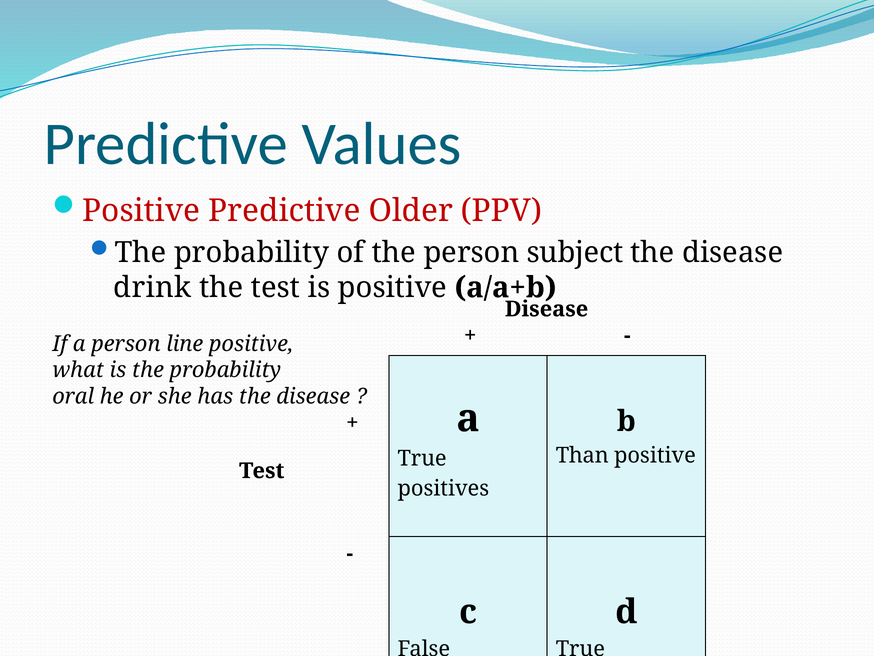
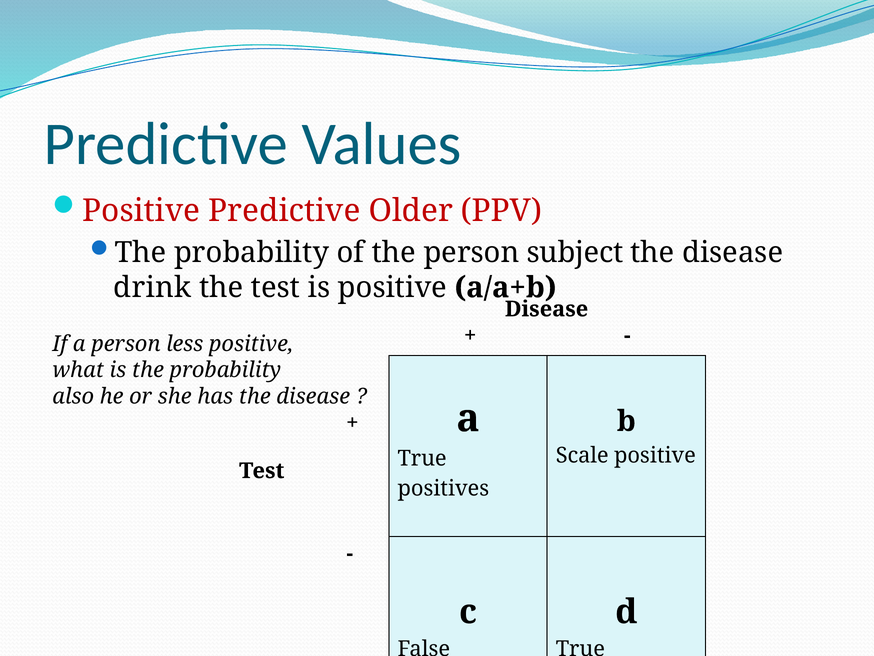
line: line -> less (185, 344)
oral: oral -> also (73, 396)
Than: Than -> Scale (582, 455)
